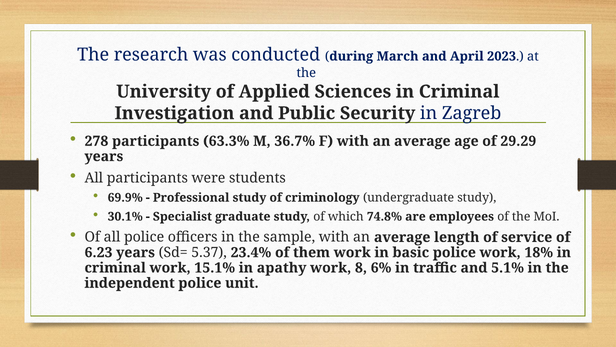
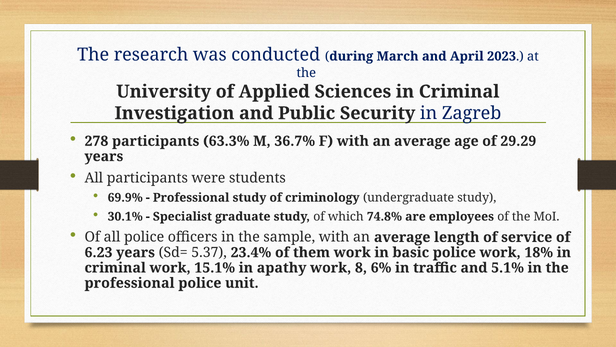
independent: independent -> professional (130, 283)
